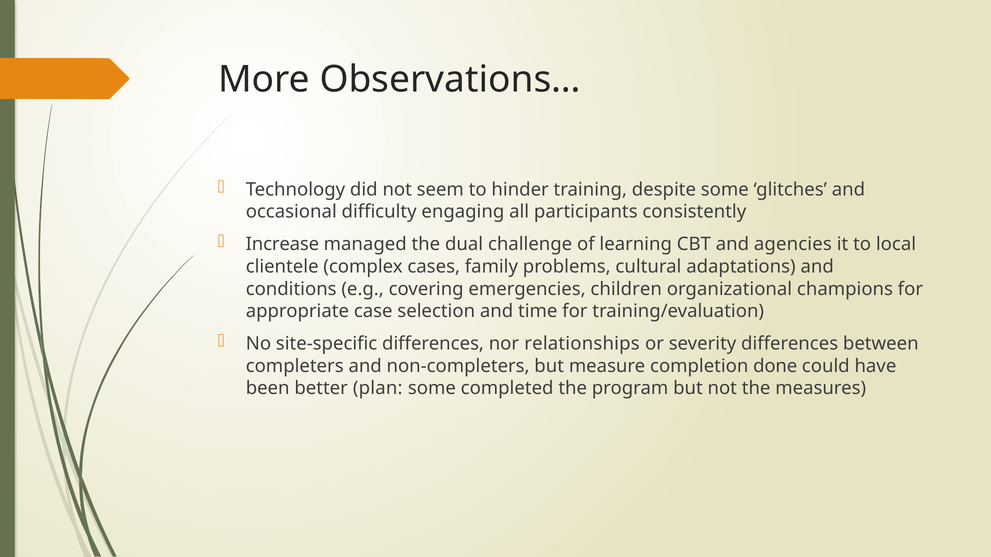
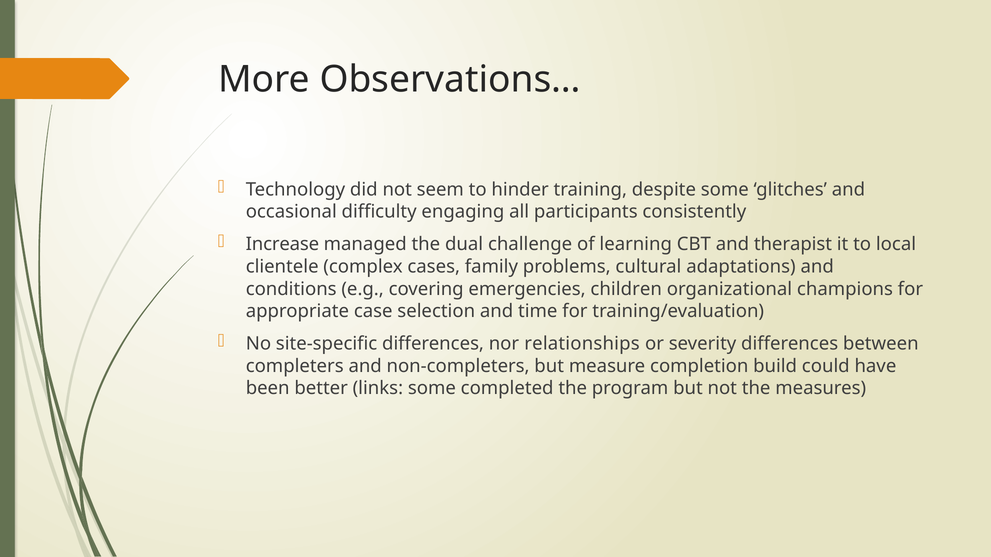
agencies: agencies -> therapist (793, 245)
done: done -> build (775, 366)
plan: plan -> links (378, 389)
